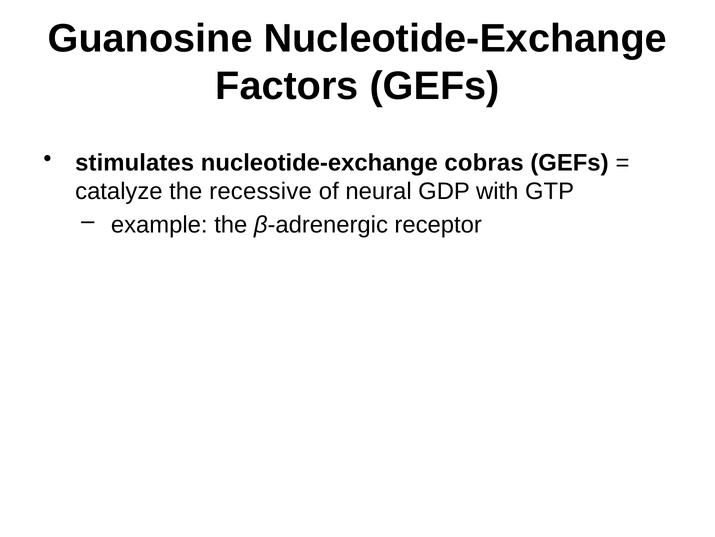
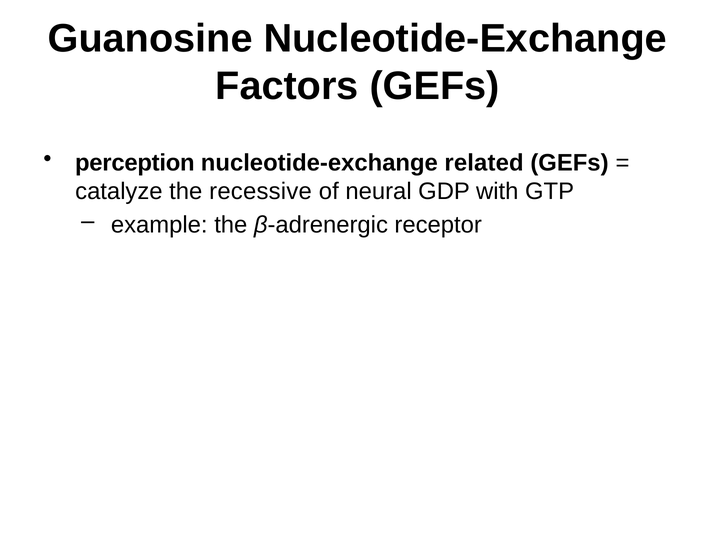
stimulates: stimulates -> perception (135, 163)
cobras: cobras -> related (484, 163)
